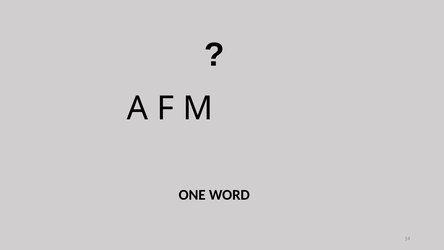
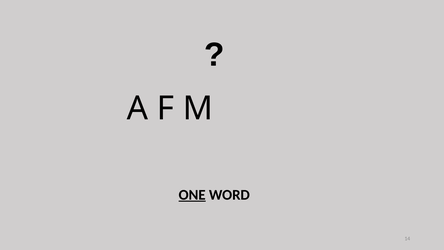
ONE underline: none -> present (192, 195)
